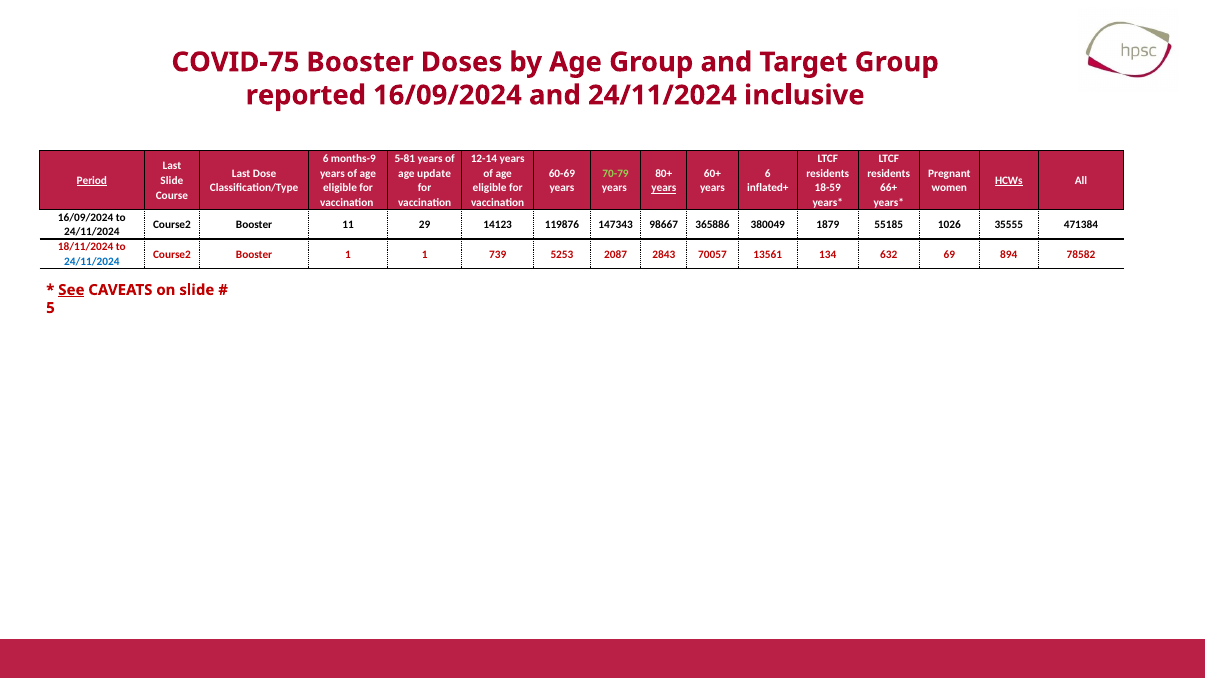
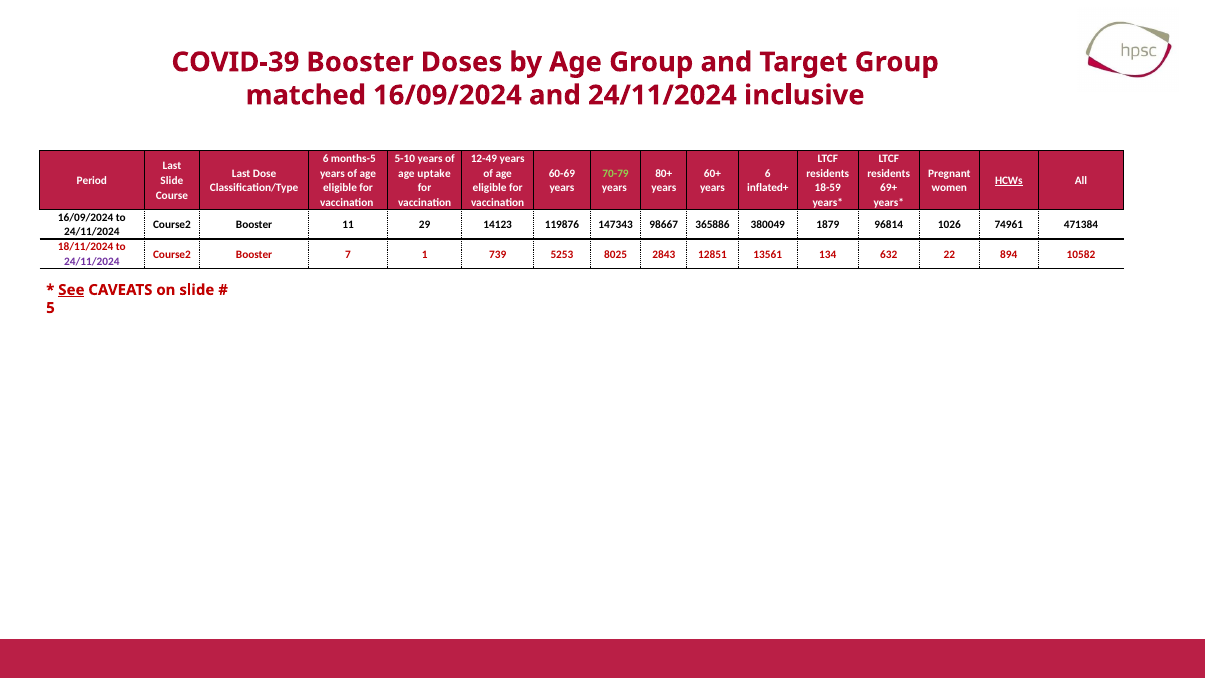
COVID-75: COVID-75 -> COVID-39 (235, 62)
reported: reported -> matched (306, 95)
months-9: months-9 -> months-5 (353, 159)
5-81: 5-81 -> 5-10 (405, 159)
12-14: 12-14 -> 12-49 (484, 159)
update: update -> uptake (434, 173)
Period underline: present -> none (92, 181)
years underline: present -> none (664, 188)
66+: 66+ -> 69+ (889, 188)
55185: 55185 -> 96814 (889, 225)
35555: 35555 -> 74961 (1009, 225)
Booster 1: 1 -> 7 (348, 254)
2087: 2087 -> 8025 (616, 254)
70057: 70057 -> 12851 (712, 254)
69: 69 -> 22 (949, 254)
78582: 78582 -> 10582 (1081, 254)
24/11/2024 colour: blue -> purple (92, 262)
